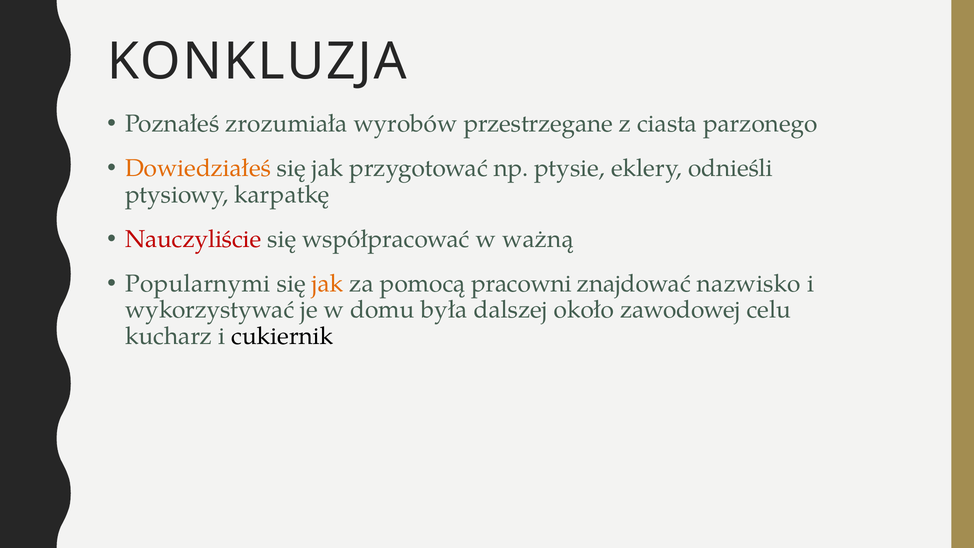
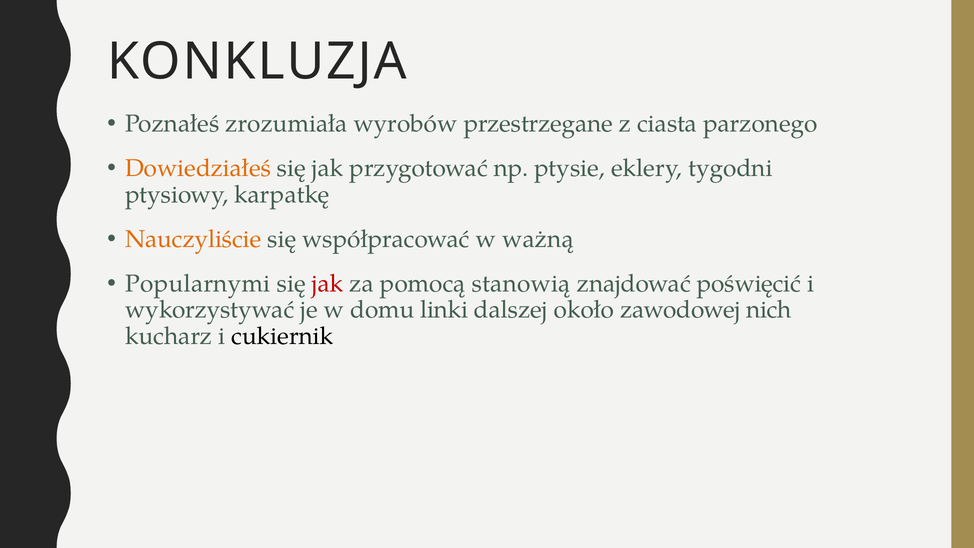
odnieśli: odnieśli -> tygodni (730, 168)
Nauczyliście colour: red -> orange (193, 239)
jak colour: orange -> red (328, 284)
pracowni: pracowni -> stanowią (521, 284)
nazwisko: nazwisko -> poświęcić (749, 284)
była: była -> linki (444, 310)
celu: celu -> nich (769, 310)
